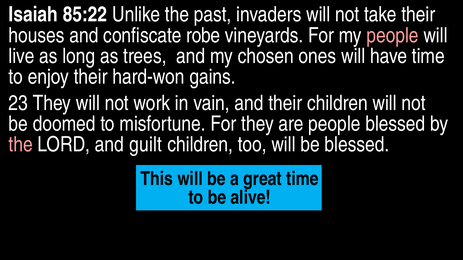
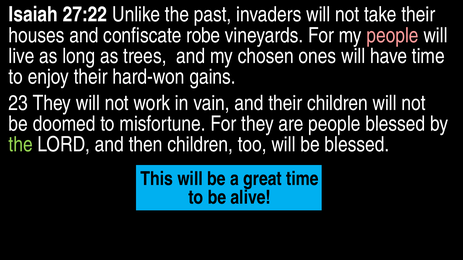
85:22: 85:22 -> 27:22 (85, 15)
the colour: pink -> light green (21, 145)
guilt: guilt -> then (146, 145)
